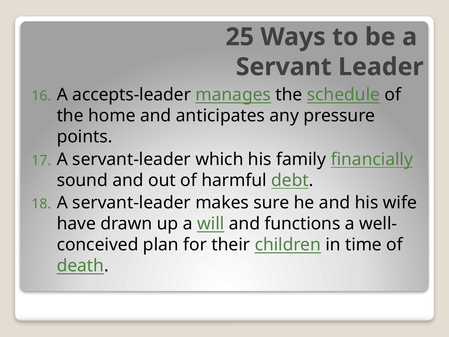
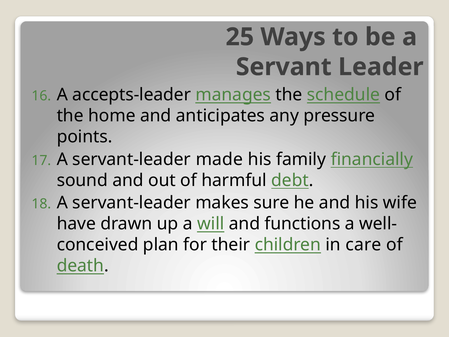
which: which -> made (219, 159)
time: time -> care (363, 245)
